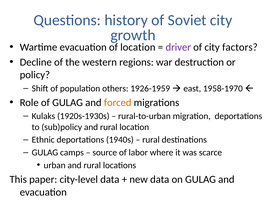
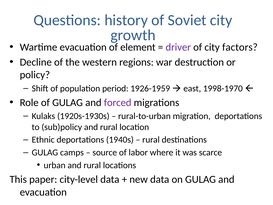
of location: location -> element (138, 47)
others: others -> period (115, 88)
1958-1970: 1958-1970 -> 1998-1970 (223, 88)
forced colour: orange -> purple (118, 102)
